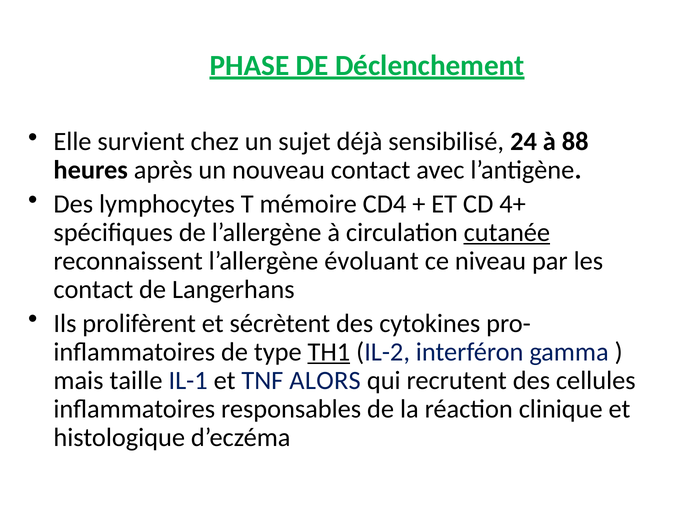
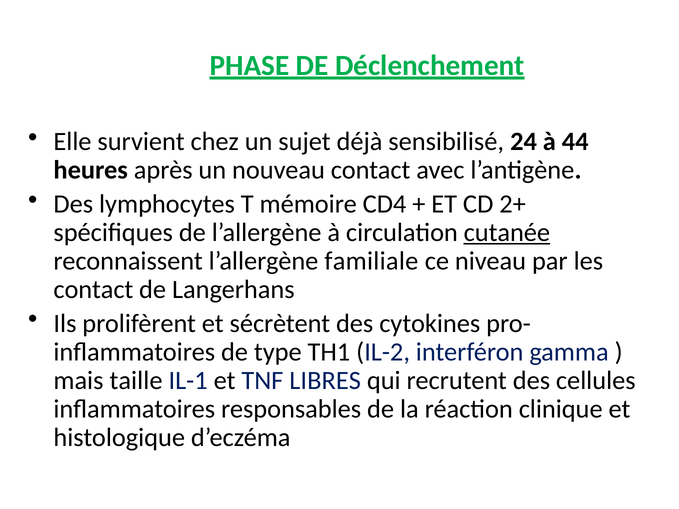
88: 88 -> 44 (575, 142)
4+: 4+ -> 2+ (513, 204)
évoluant: évoluant -> familiale (371, 261)
TH1 underline: present -> none (329, 352)
ALORS: ALORS -> LIBRES (325, 381)
